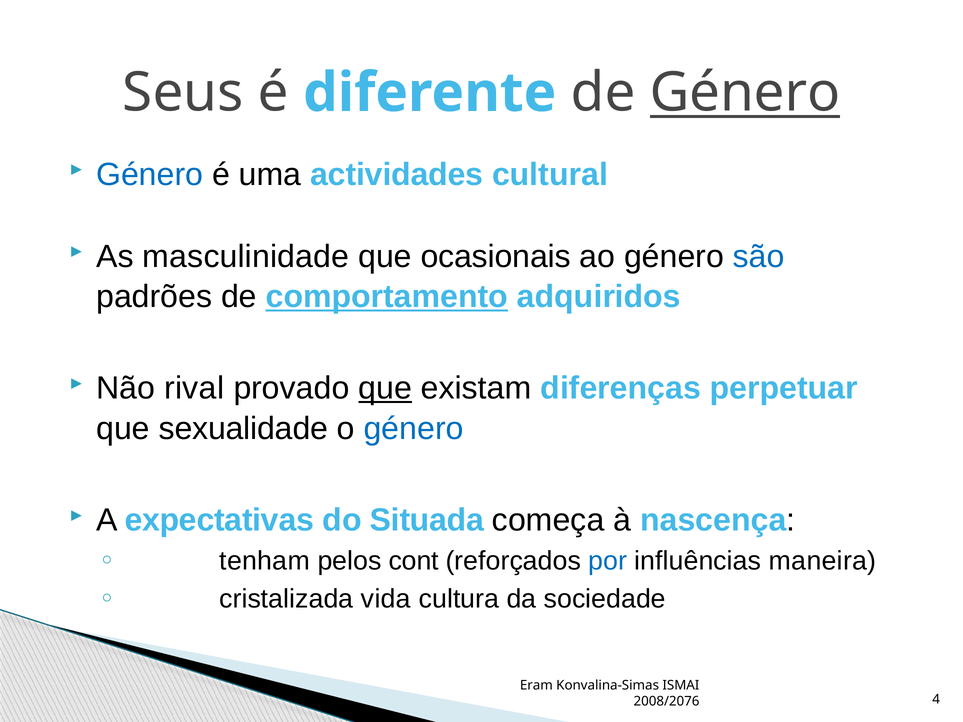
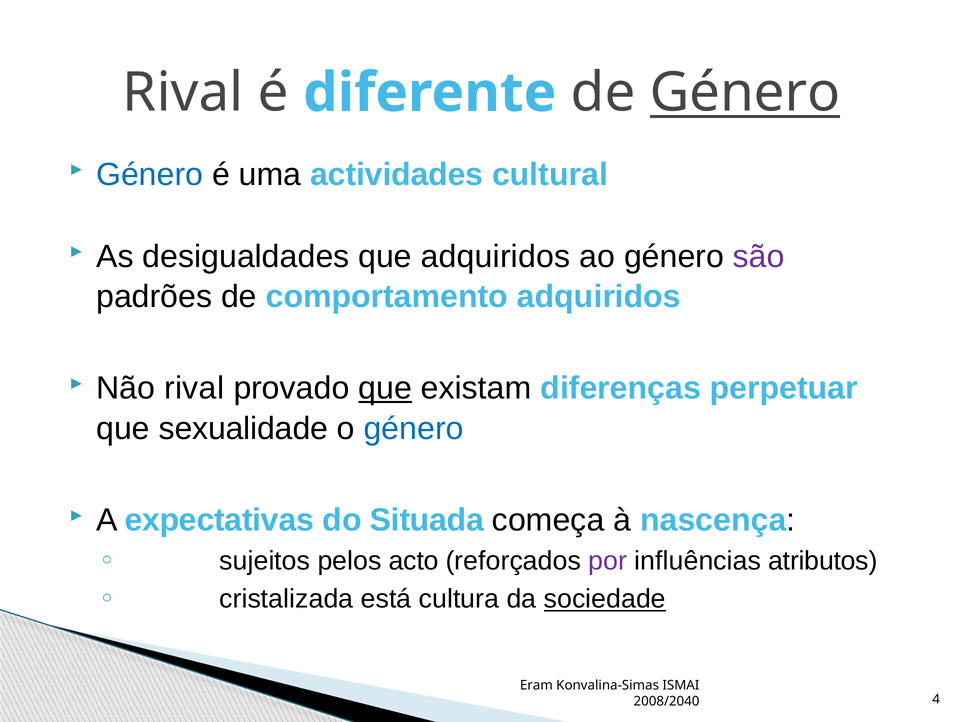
Seus: Seus -> Rival (183, 93)
masculinidade: masculinidade -> desigualdades (246, 257)
que ocasionais: ocasionais -> adquiridos (496, 257)
são colour: blue -> purple (759, 257)
comportamento underline: present -> none (387, 297)
tenham: tenham -> sujeitos (265, 561)
cont: cont -> acto (414, 561)
por colour: blue -> purple (608, 561)
maneira: maneira -> atributos (823, 561)
vida: vida -> está (386, 599)
sociedade underline: none -> present (605, 599)
2008/2076: 2008/2076 -> 2008/2040 (667, 701)
